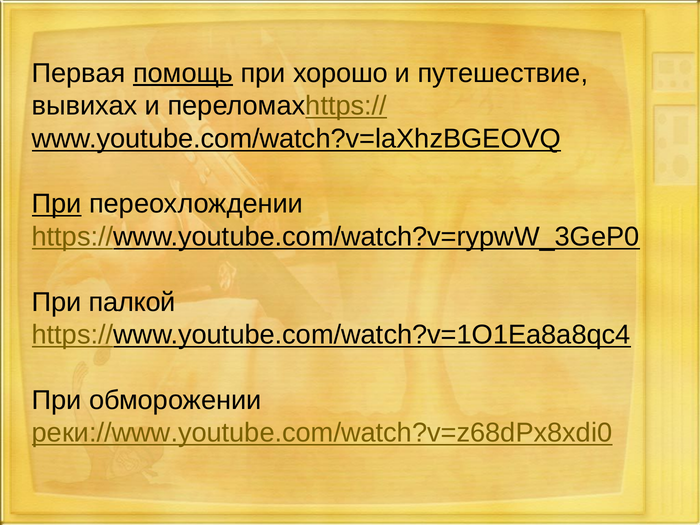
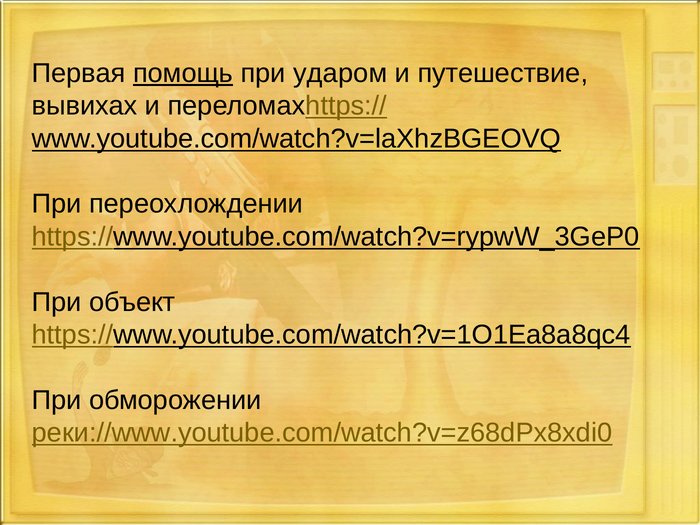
хорошо: хорошо -> ударом (340, 73)
При underline: present -> none (57, 204)
палкой: палкой -> объект (132, 302)
